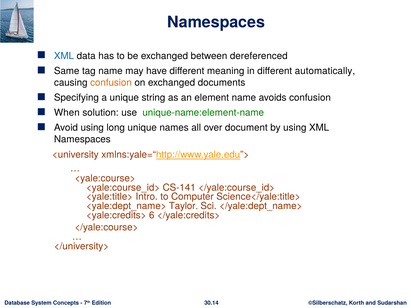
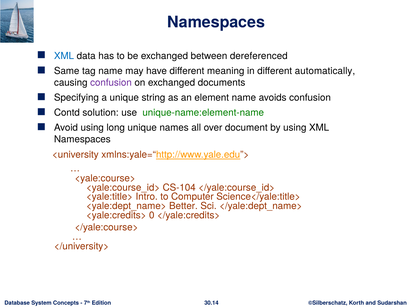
confusion colour: orange -> purple (111, 83)
When: When -> Contd (67, 113)
CS-141: CS-141 -> CS-104 (179, 188)
Taylor: Taylor -> Better (183, 206)
6: 6 -> 0 (152, 215)
